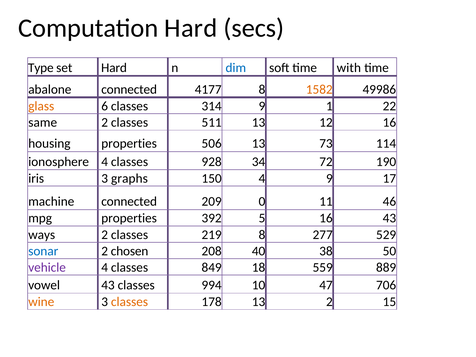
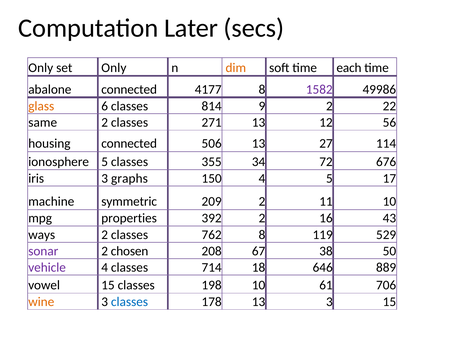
Computation Hard: Hard -> Later (191, 28)
Type: Type -> Only (41, 68)
set Hard: Hard -> Only (114, 68)
dim colour: blue -> orange (236, 68)
with: with -> each (349, 68)
1582 colour: orange -> purple (319, 89)
314: 314 -> 814 (212, 106)
9 1: 1 -> 2 (329, 106)
511: 511 -> 271 (212, 122)
12 16: 16 -> 56 (389, 122)
housing properties: properties -> connected (129, 144)
73: 73 -> 27 (326, 144)
ionosphere 4: 4 -> 5 (105, 162)
928: 928 -> 355 (212, 162)
190: 190 -> 676 (386, 162)
4 9: 9 -> 5 (329, 178)
machine connected: connected -> symmetric (129, 202)
209 0: 0 -> 2 (262, 202)
11 46: 46 -> 10 (389, 202)
392 5: 5 -> 2 (262, 218)
219: 219 -> 762 (212, 235)
277: 277 -> 119 (323, 235)
sonar colour: blue -> purple (43, 251)
40: 40 -> 67 (259, 251)
849: 849 -> 714 (212, 267)
559: 559 -> 646 (323, 267)
vowel 43: 43 -> 15 (108, 285)
994: 994 -> 198 (212, 285)
47: 47 -> 61 (326, 285)
classes colour: orange -> blue (130, 302)
13 2: 2 -> 3 (329, 302)
